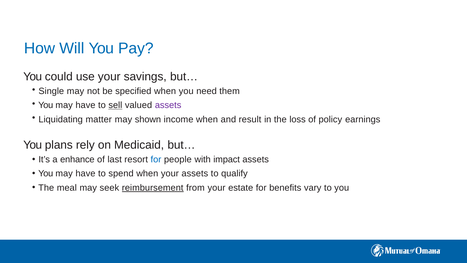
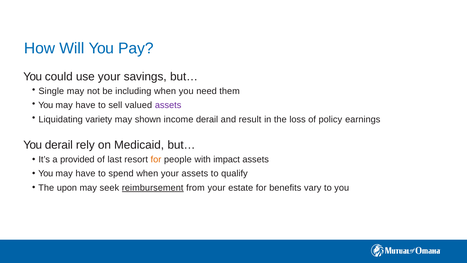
specified: specified -> including (133, 91)
sell underline: present -> none (115, 105)
matter: matter -> variety (99, 119)
income when: when -> derail (207, 119)
You plans: plans -> derail (59, 145)
enhance: enhance -> provided (77, 160)
for colour: blue -> orange (156, 160)
meal: meal -> upon (67, 188)
